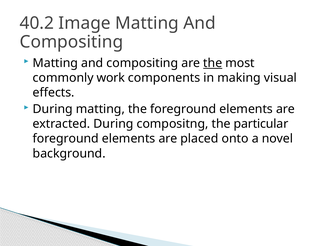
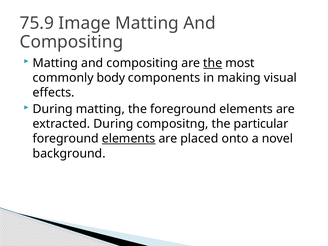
40.2: 40.2 -> 75.9 (37, 23)
work: work -> body (111, 78)
elements underline: none -> present (129, 139)
